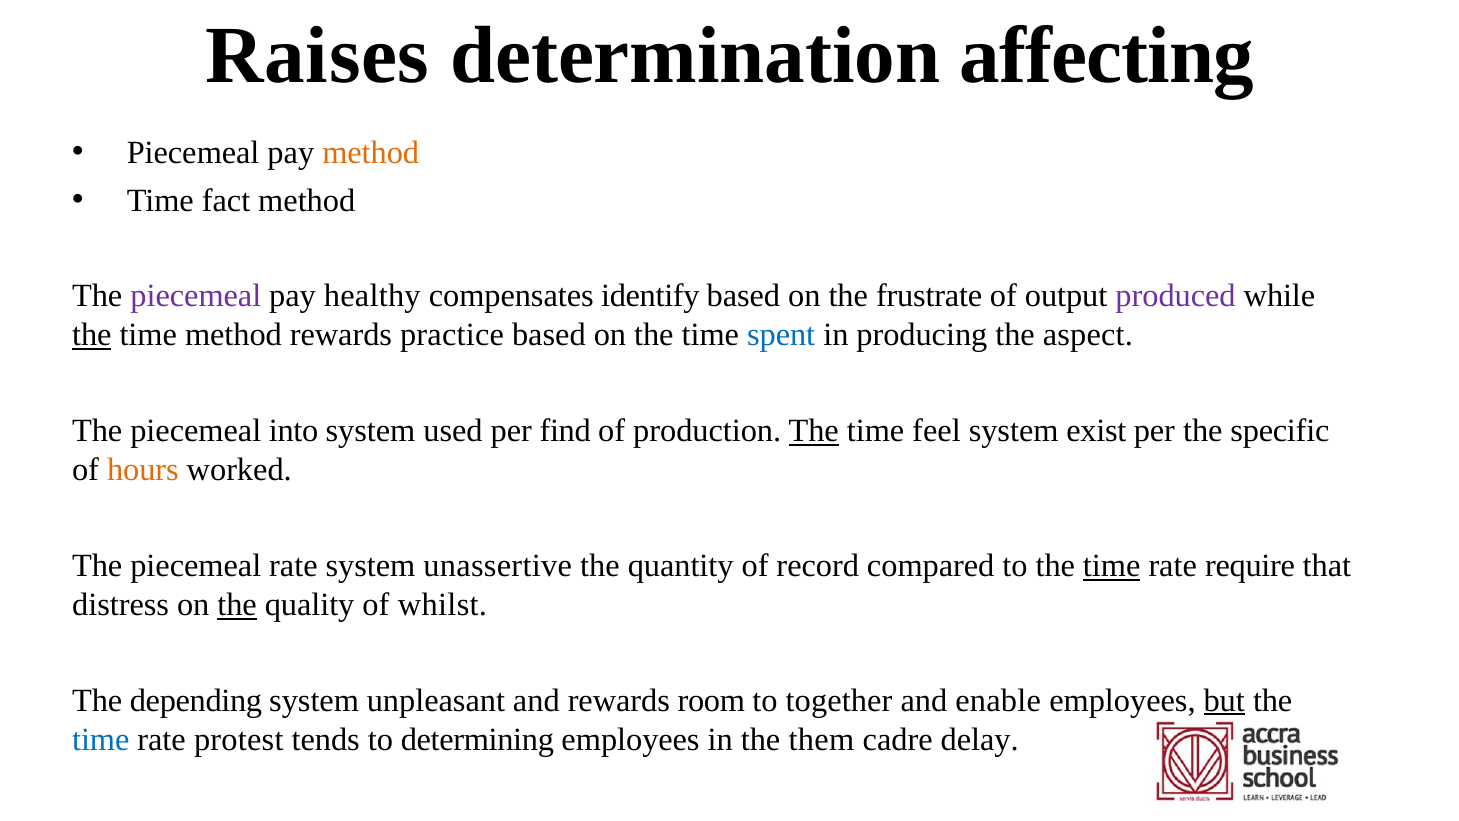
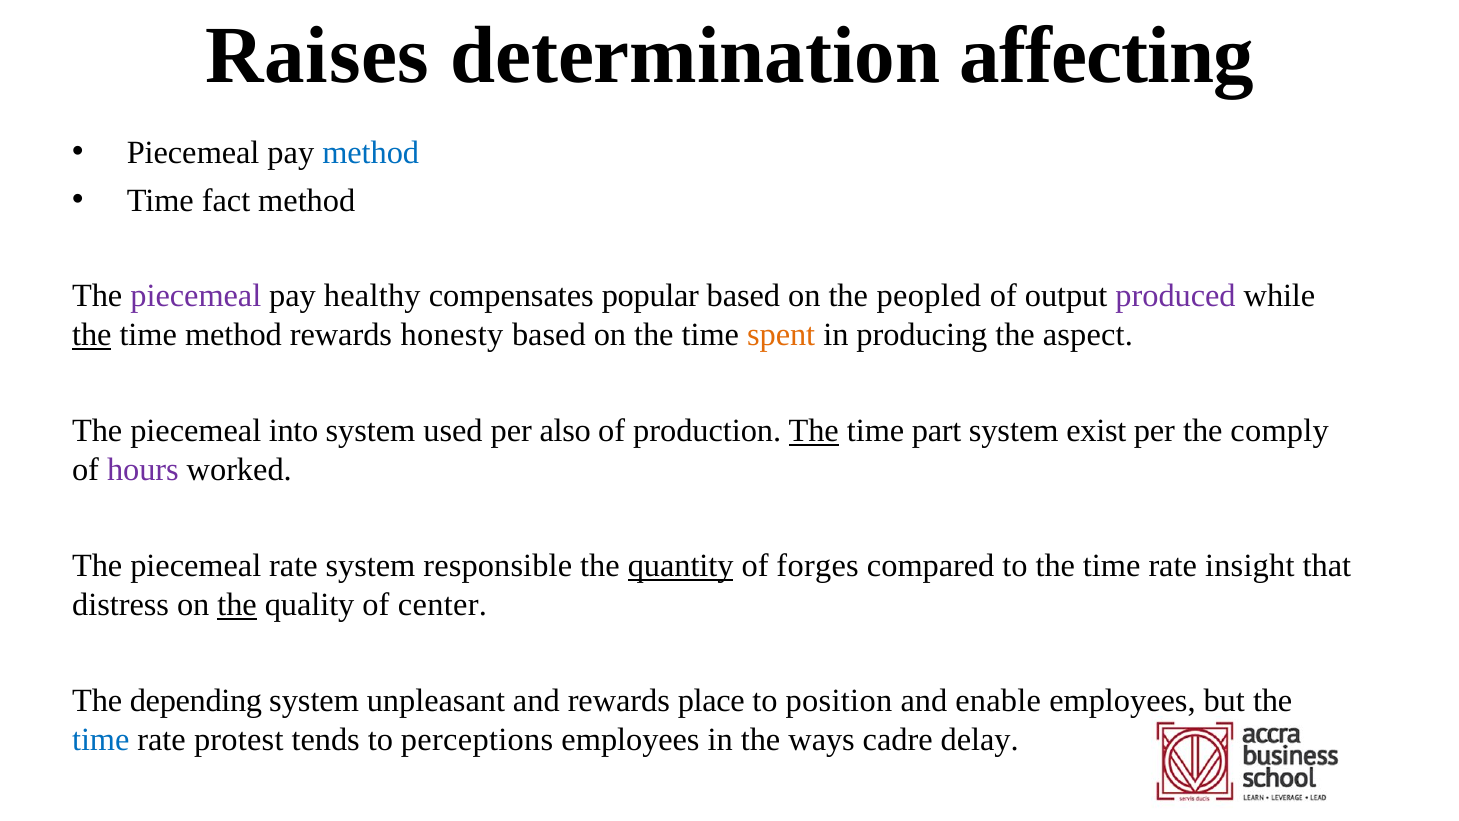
method colour: orange -> blue (371, 152)
identify: identify -> popular (650, 296)
frustrate: frustrate -> peopled (929, 296)
practice: practice -> honesty (452, 335)
spent colour: blue -> orange (781, 335)
find: find -> also (565, 431)
feel: feel -> part (937, 431)
specific: specific -> comply (1280, 431)
hours colour: orange -> purple (143, 470)
unassertive: unassertive -> responsible (498, 565)
quantity underline: none -> present (681, 565)
record: record -> forges (818, 565)
time underline: present -> none (1112, 565)
require: require -> insight (1250, 565)
whilst: whilst -> center (443, 604)
room: room -> place (711, 700)
together: together -> position (839, 700)
but underline: present -> none (1224, 700)
determining: determining -> perceptions (477, 739)
them: them -> ways (822, 739)
